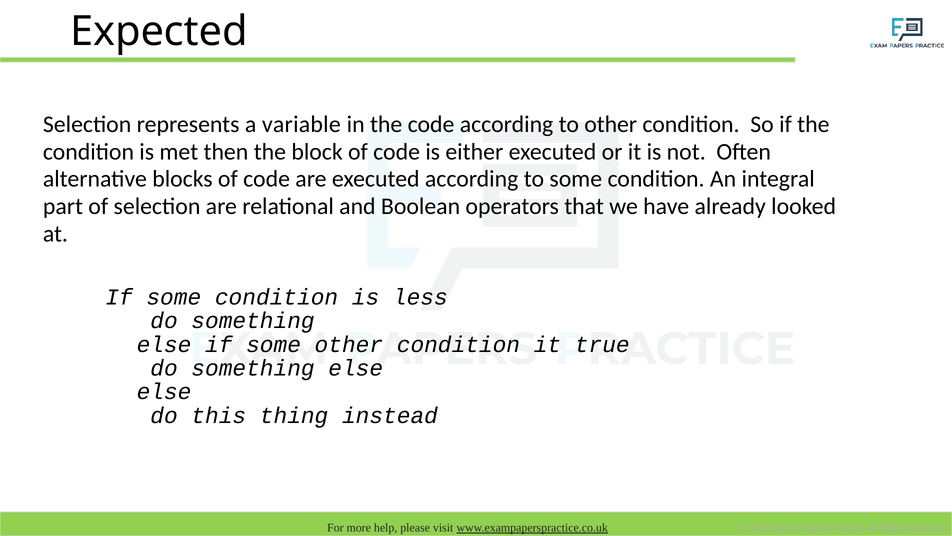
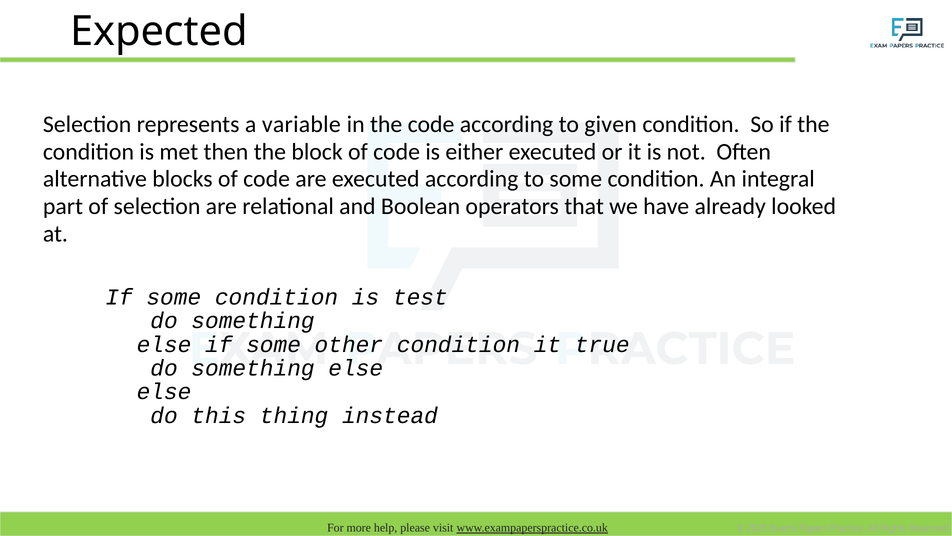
to other: other -> given (611, 124)
less: less -> test (420, 297)
